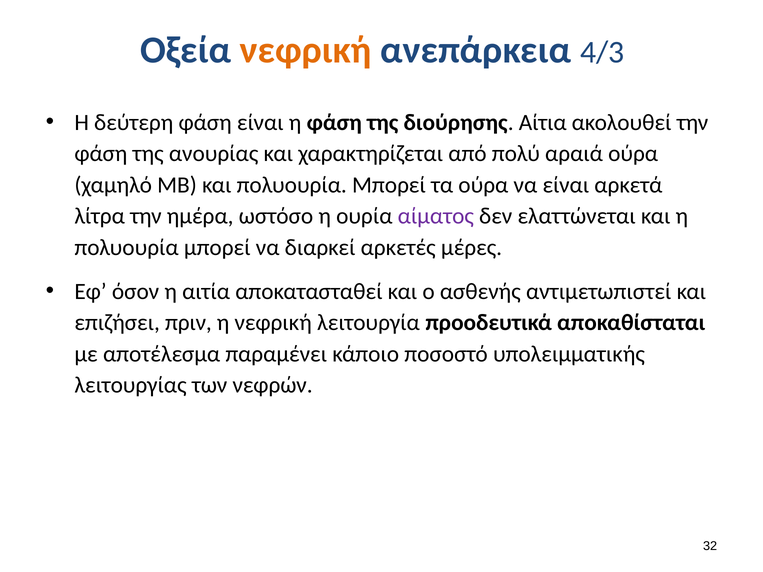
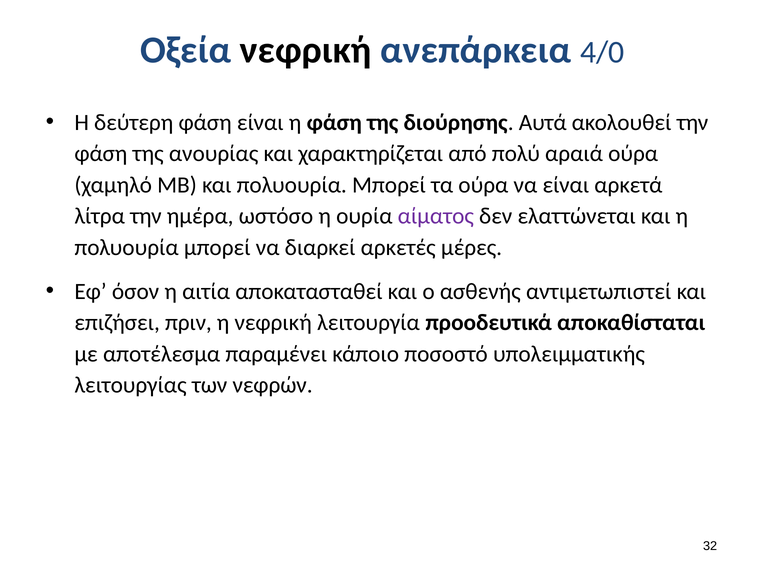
νεφρική colour: orange -> black (306, 50)
4/3: 4/3 -> 4/0 (602, 52)
Αίτια: Αίτια -> Αυτά (543, 123)
